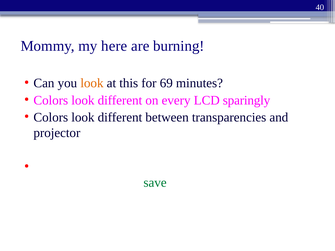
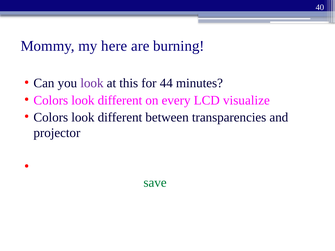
look colour: orange -> purple (92, 83)
69: 69 -> 44 (166, 83)
sparingly: sparingly -> visualize (246, 100)
